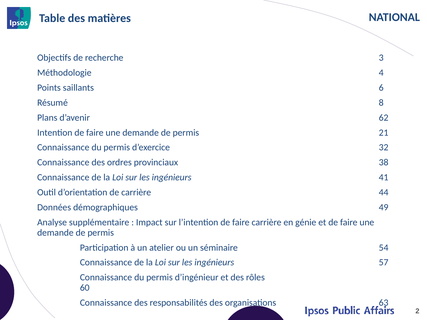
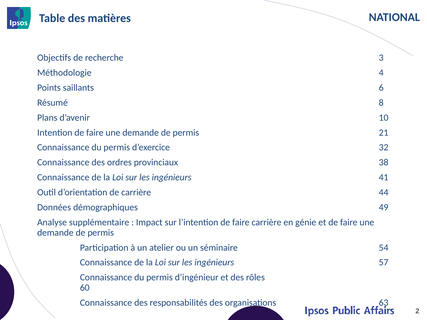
62: 62 -> 10 (384, 118)
